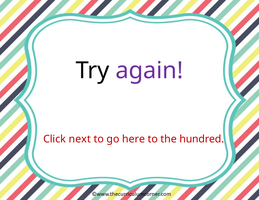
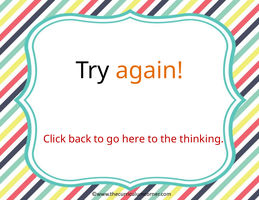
again colour: purple -> orange (149, 71)
next: next -> back (80, 139)
hundred: hundred -> thinking (202, 139)
